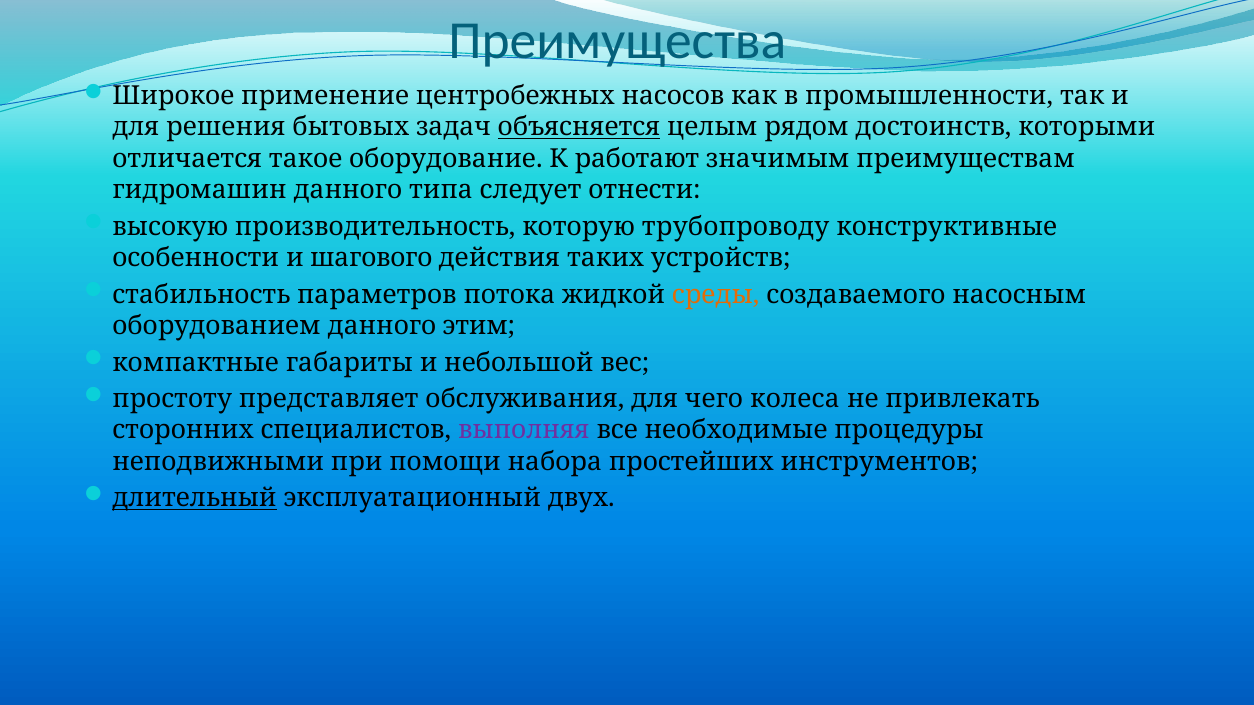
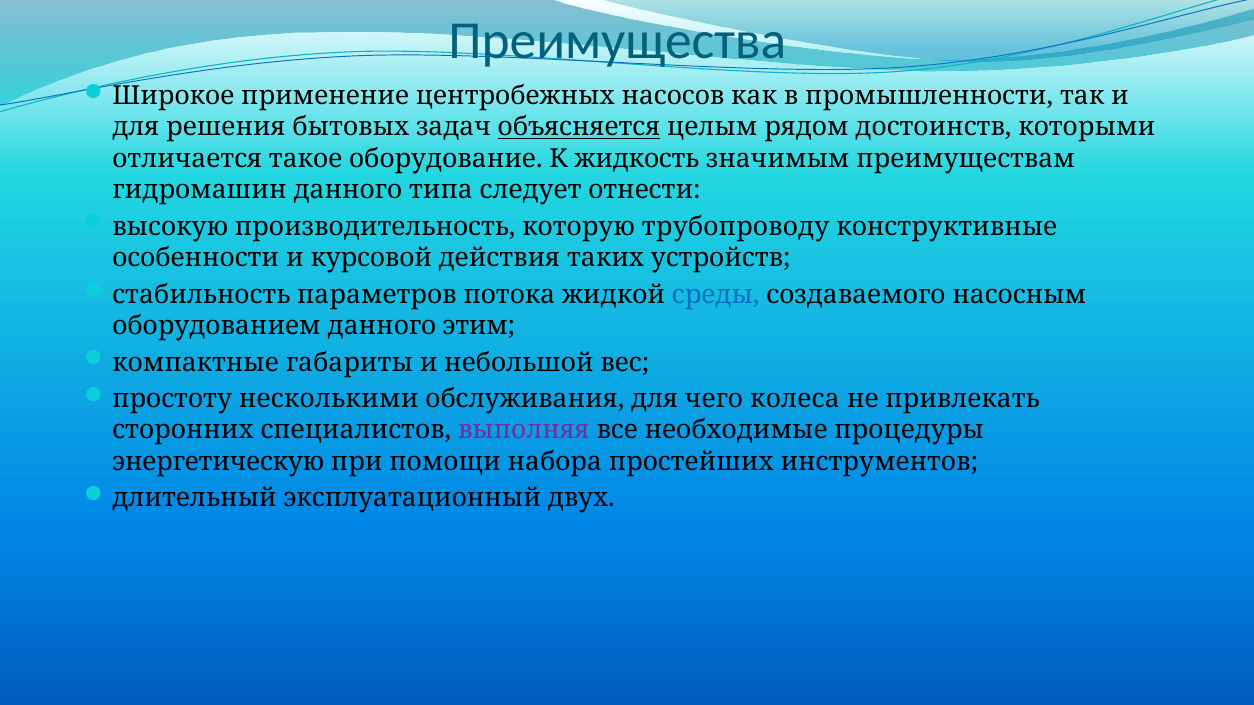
работают: работают -> жидкость (637, 159)
шагового: шагового -> курсовой (371, 258)
среды colour: orange -> blue (716, 295)
представляет: представляет -> несколькими (329, 399)
неподвижными: неподвижными -> энергетическую (218, 462)
длительный underline: present -> none (194, 498)
